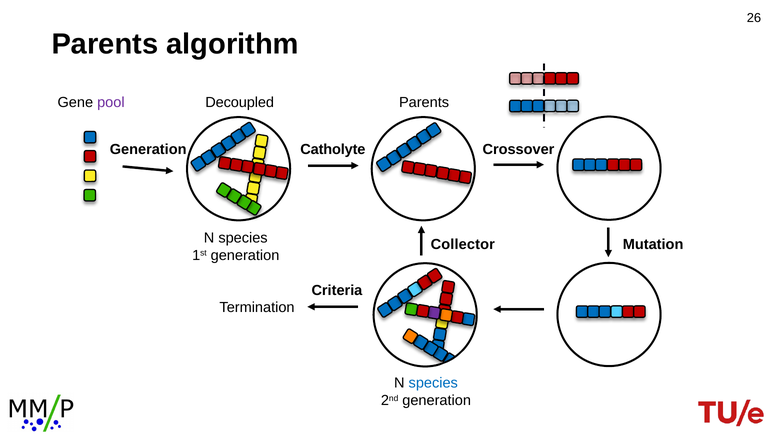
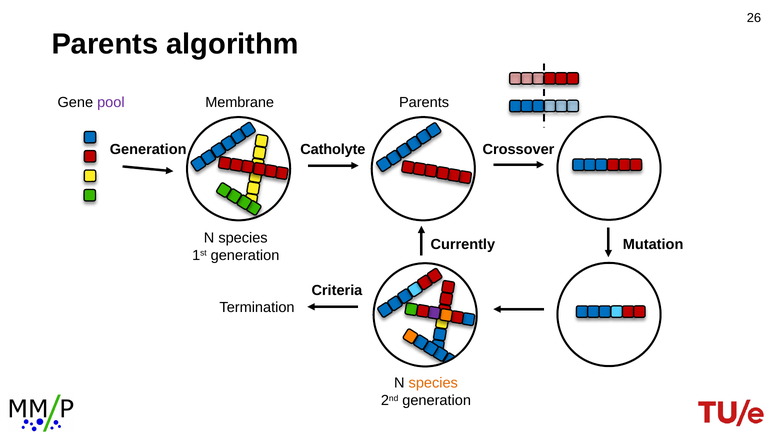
Decoupled: Decoupled -> Membrane (240, 102)
Collector: Collector -> Currently (463, 244)
species colour: blue -> orange (433, 383)
